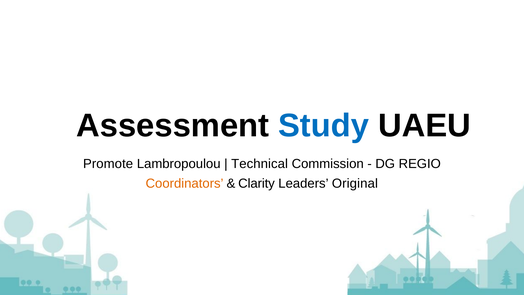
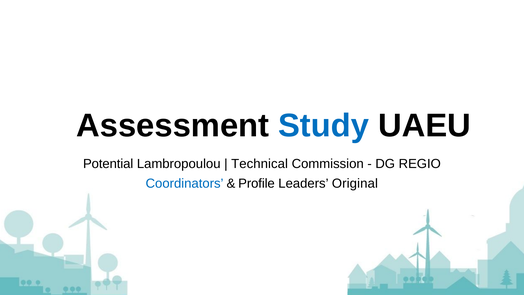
Promote: Promote -> Potential (108, 164)
Coordinators colour: orange -> blue (185, 183)
Clarity: Clarity -> Profile (257, 183)
